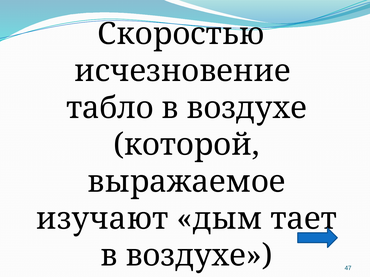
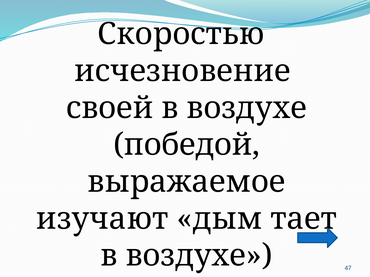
табло: табло -> своей (110, 108)
которой: которой -> победой (187, 145)
